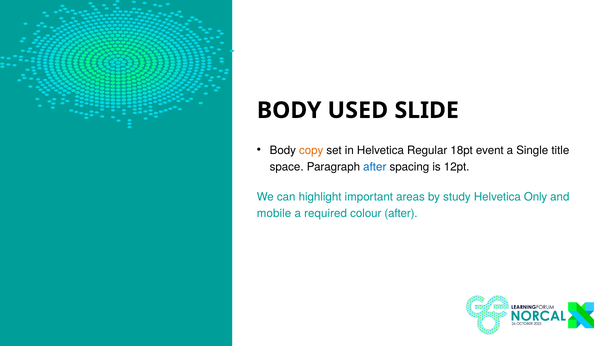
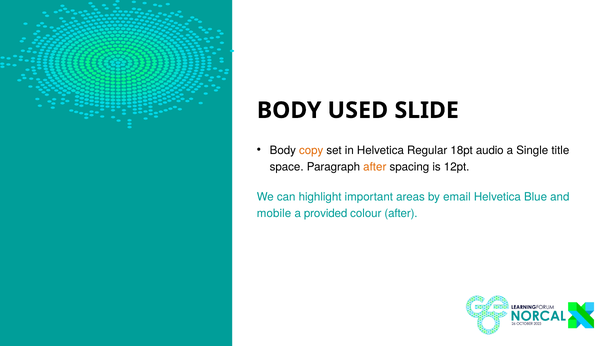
event: event -> audio (490, 150)
after colour: blue -> orange (375, 167)
study: study -> email (457, 197)
Only: Only -> Blue (536, 197)
required: required -> provided (326, 213)
